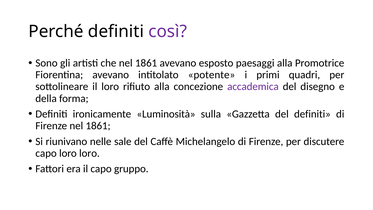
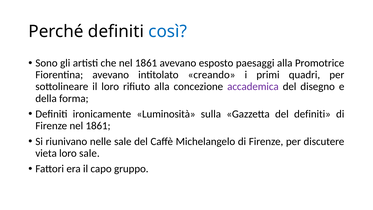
così colour: purple -> blue (168, 31)
potente: potente -> creando (212, 75)
capo: capo -> vieta (46, 153)
loro loro: loro -> sale (89, 153)
